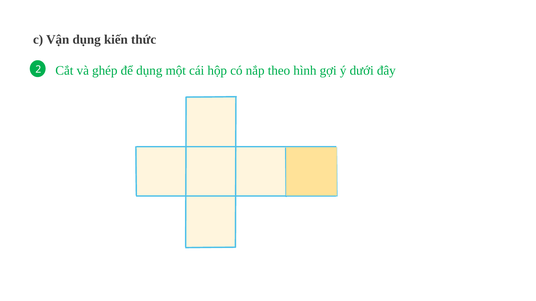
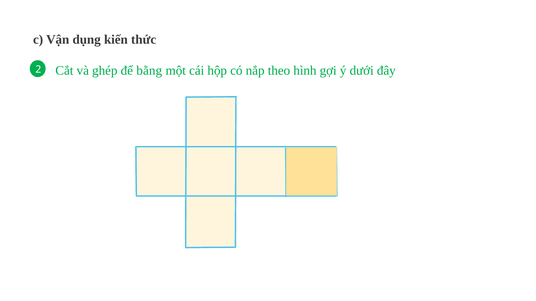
để dụng: dụng -> bằng (149, 71)
